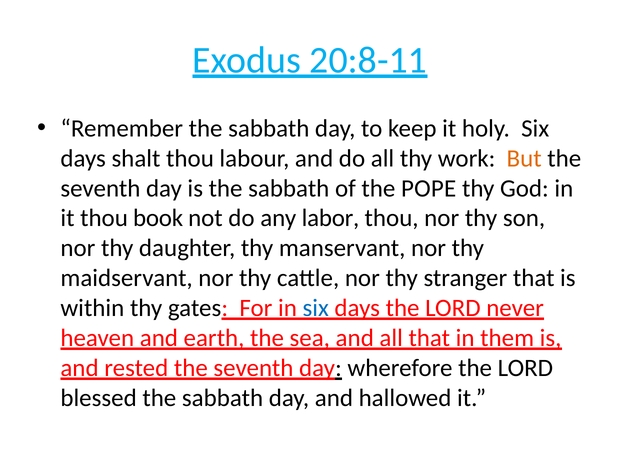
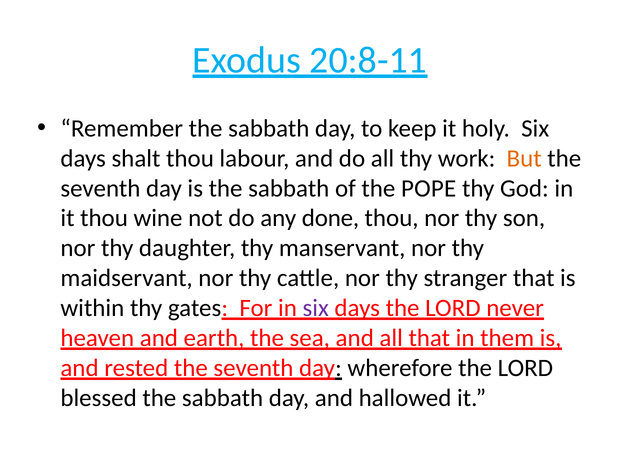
book: book -> wine (158, 218)
labor: labor -> done (330, 218)
six colour: blue -> purple (316, 308)
